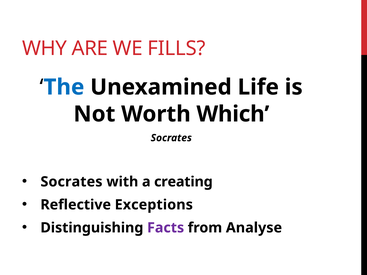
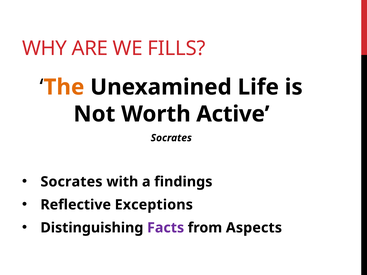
The colour: blue -> orange (64, 87)
Which: Which -> Active (233, 114)
creating: creating -> findings (183, 182)
Analyse: Analyse -> Aspects (254, 228)
